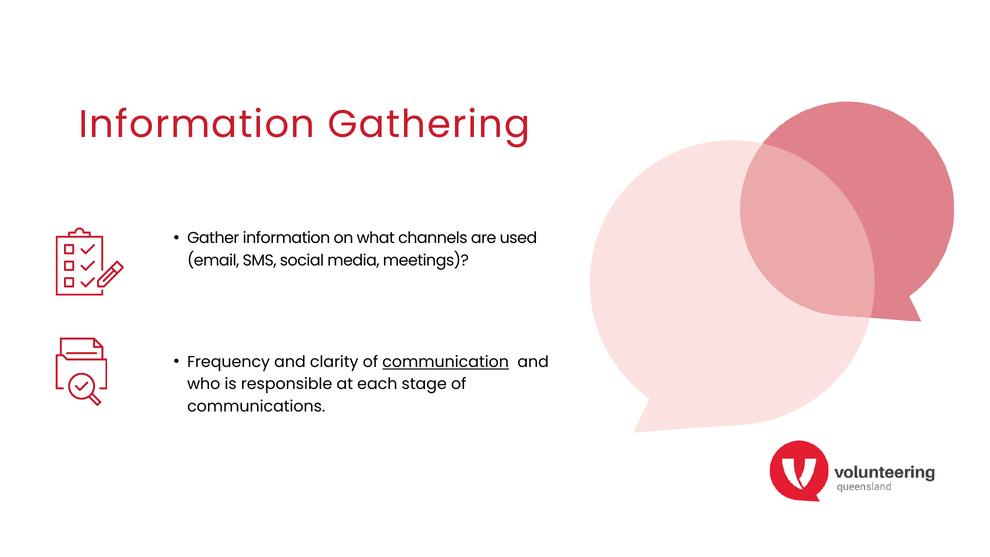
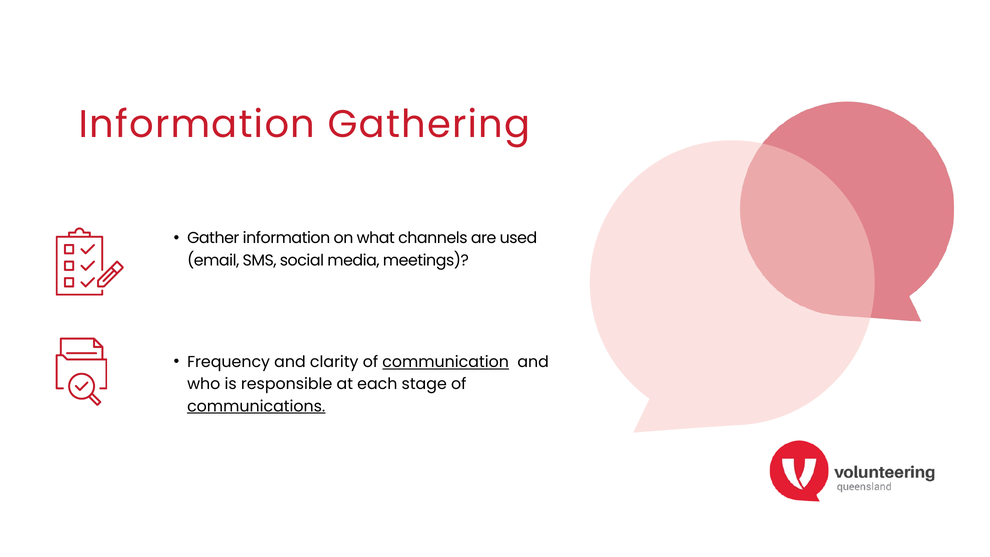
communications underline: none -> present (256, 406)
